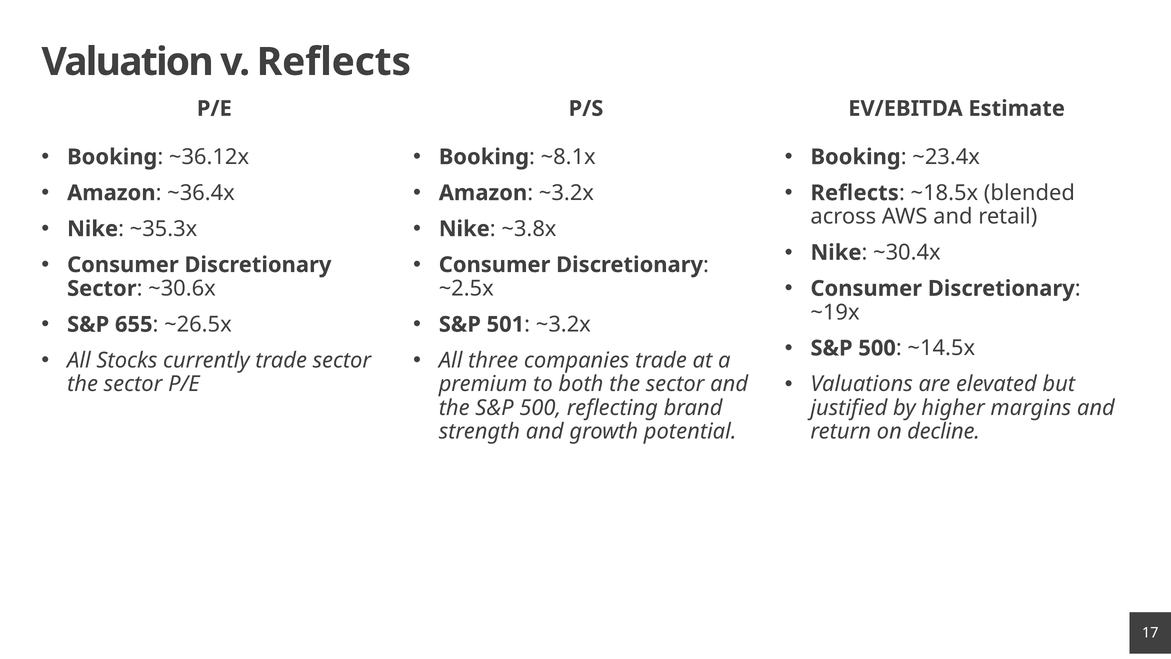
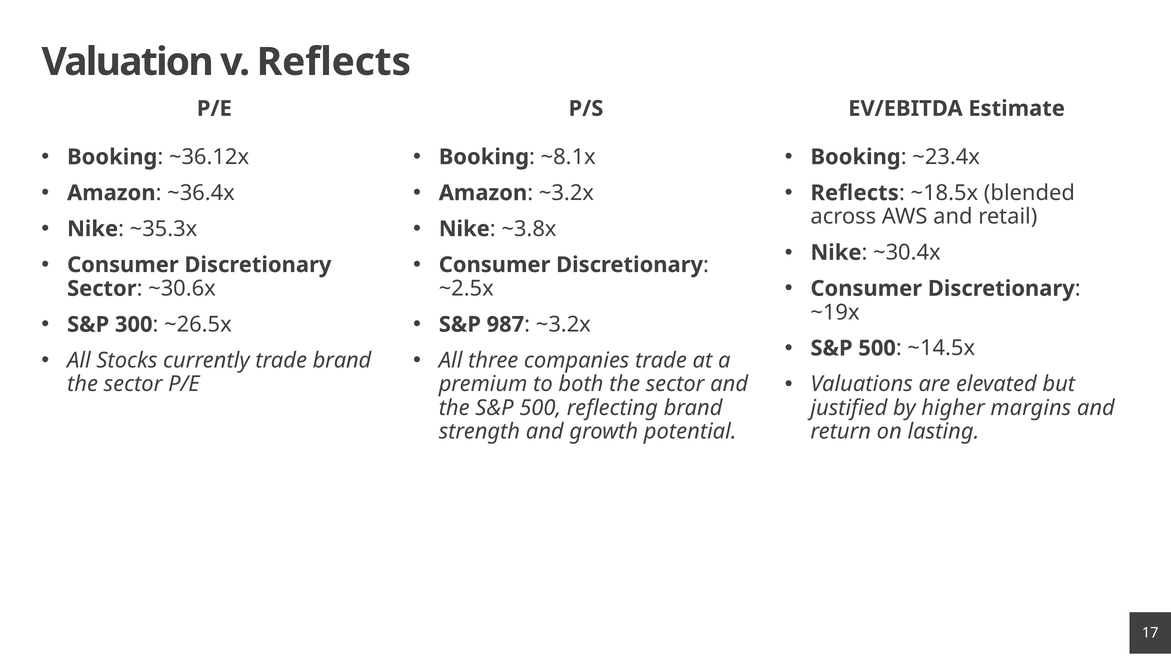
655: 655 -> 300 (134, 324)
501: 501 -> 987 (505, 324)
trade sector: sector -> brand (342, 360)
decline: decline -> lasting (943, 431)
